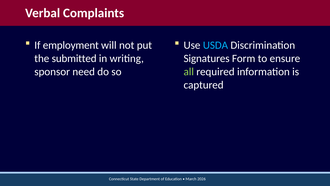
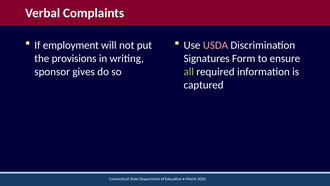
USDA colour: light blue -> pink (215, 45)
submitted: submitted -> provisions (74, 58)
need: need -> gives (84, 72)
